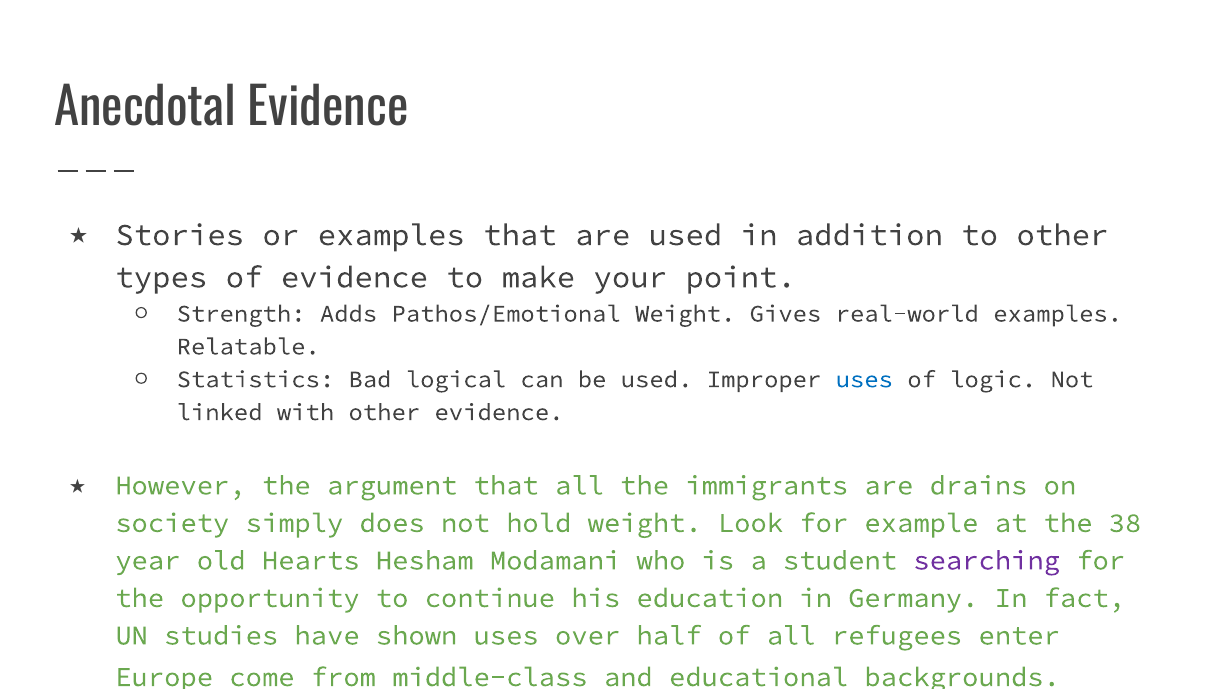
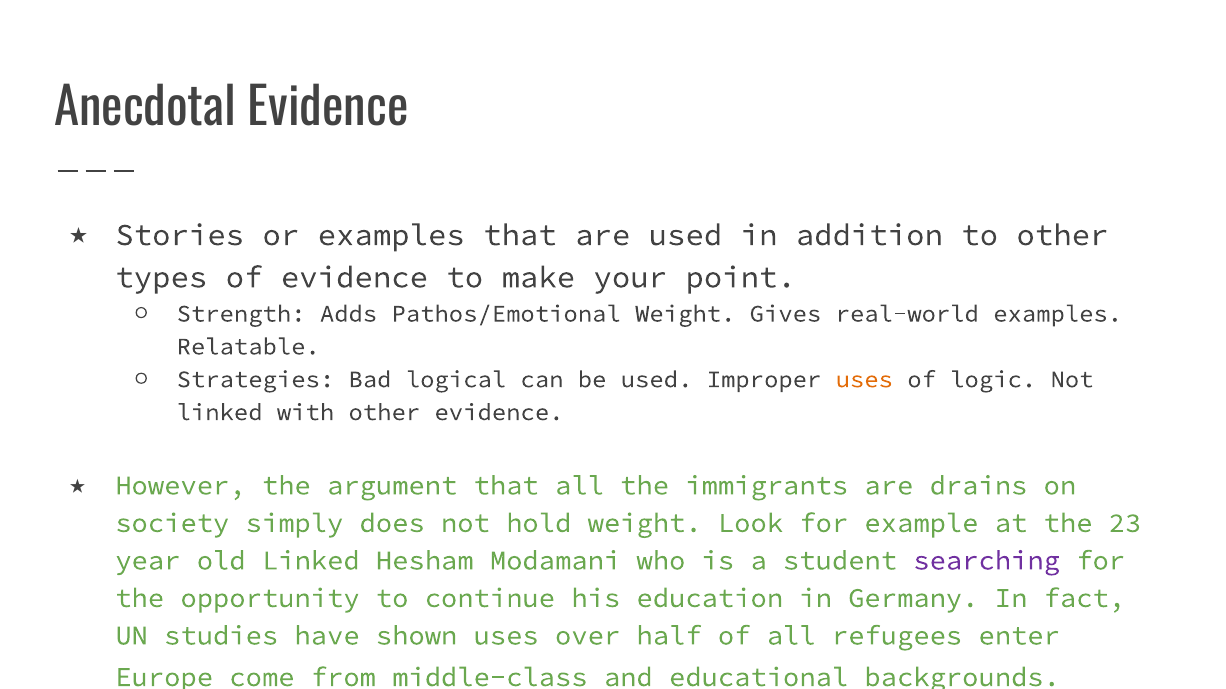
Statistics: Statistics -> Strategies (255, 380)
uses colour: blue -> orange (864, 380)
38: 38 -> 23 (1125, 523)
old Hearts: Hearts -> Linked (311, 561)
